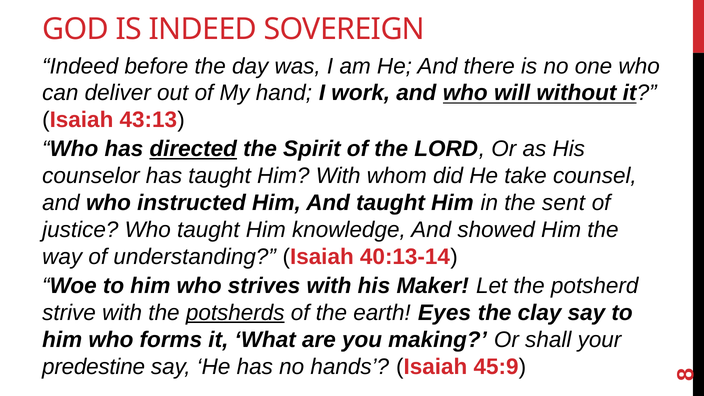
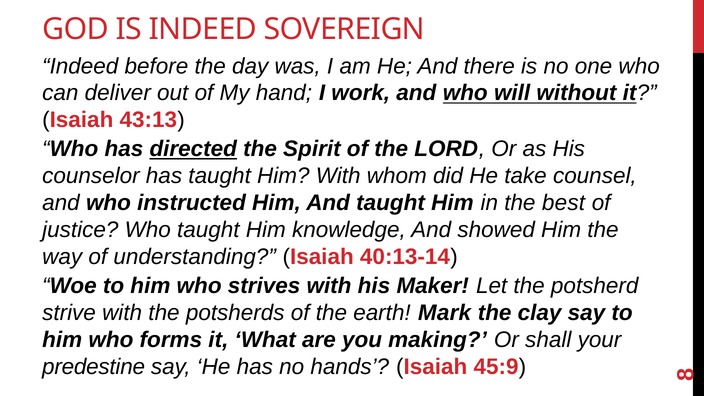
sent: sent -> best (564, 203)
potsherds underline: present -> none (235, 313)
Eyes: Eyes -> Mark (445, 313)
